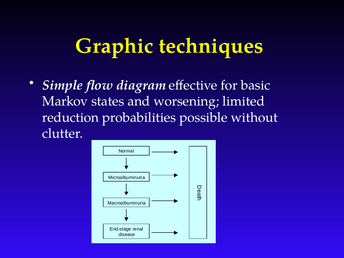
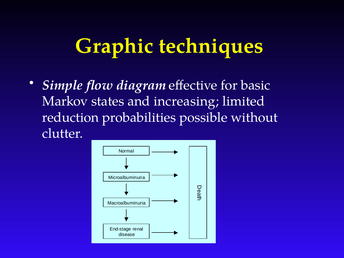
worsening: worsening -> increasing (186, 101)
